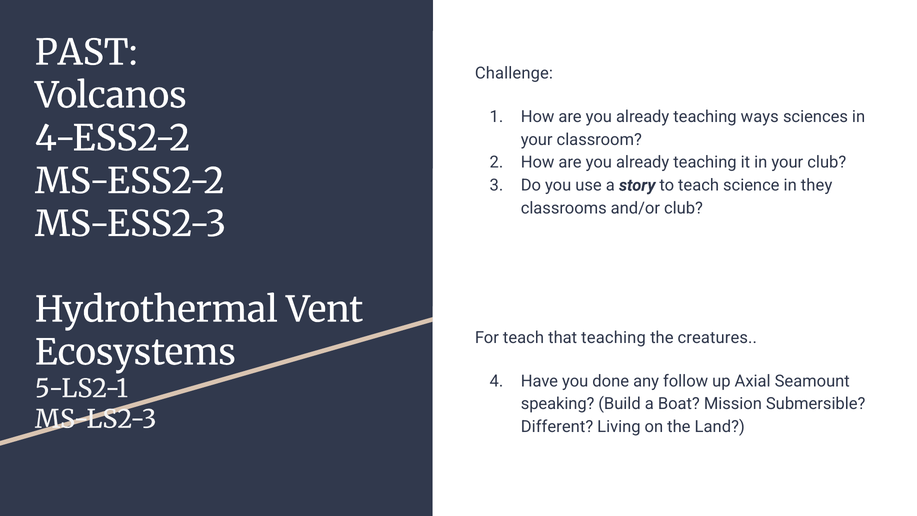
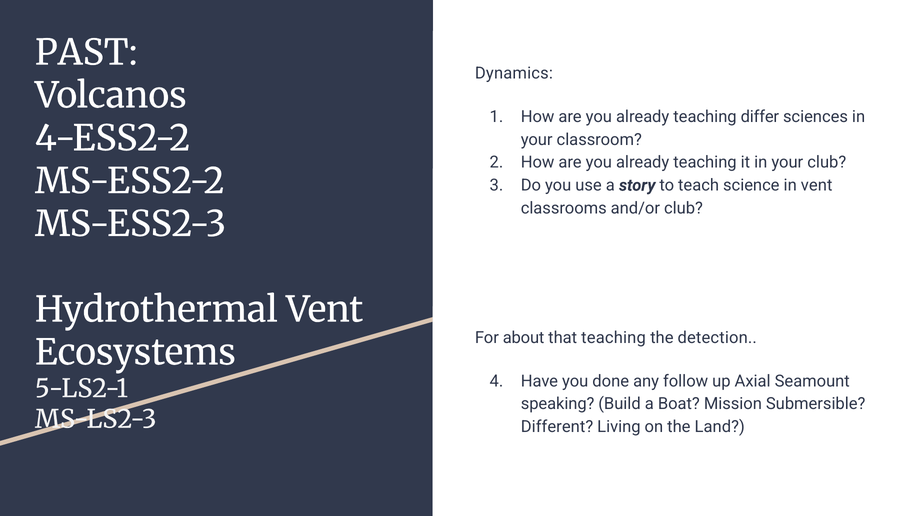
Challenge: Challenge -> Dynamics (514, 73)
ways: ways -> differ (760, 117)
in they: they -> vent (817, 185)
For teach: teach -> about (524, 338)
creatures: creatures -> detection (717, 338)
